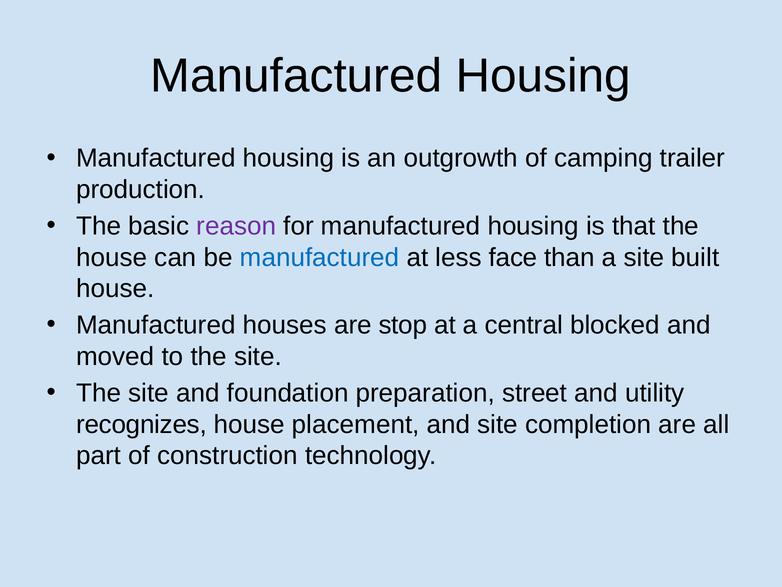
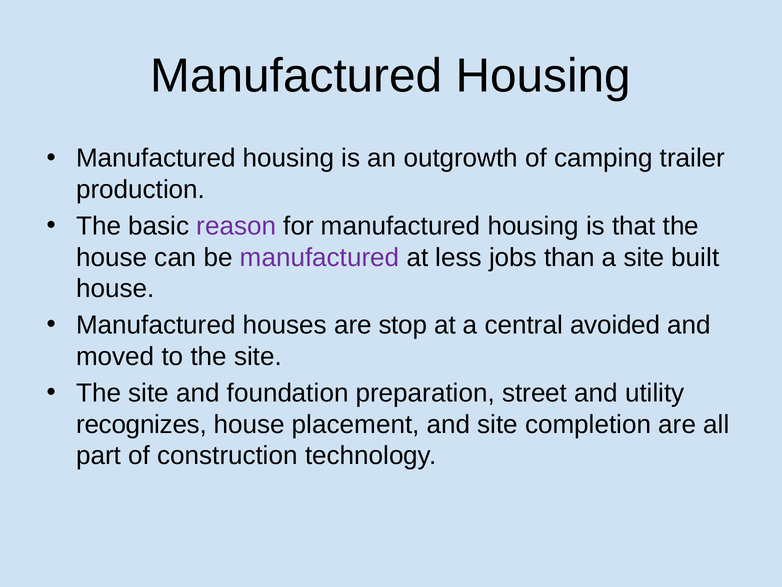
manufactured colour: blue -> purple (320, 257)
face: face -> jobs (513, 257)
blocked: blocked -> avoided (615, 325)
